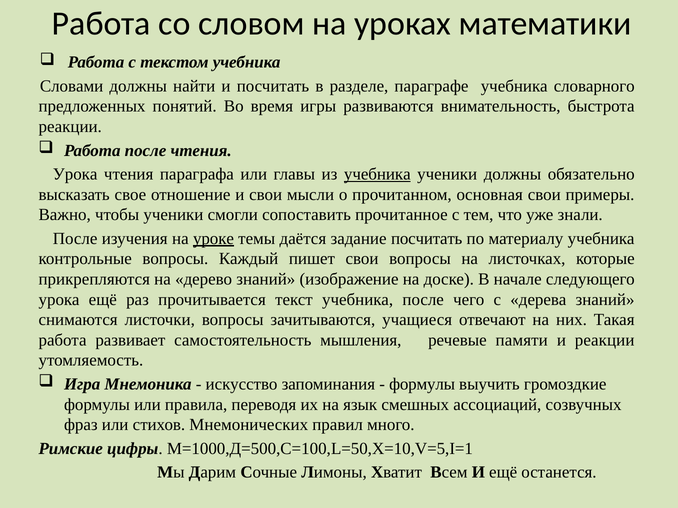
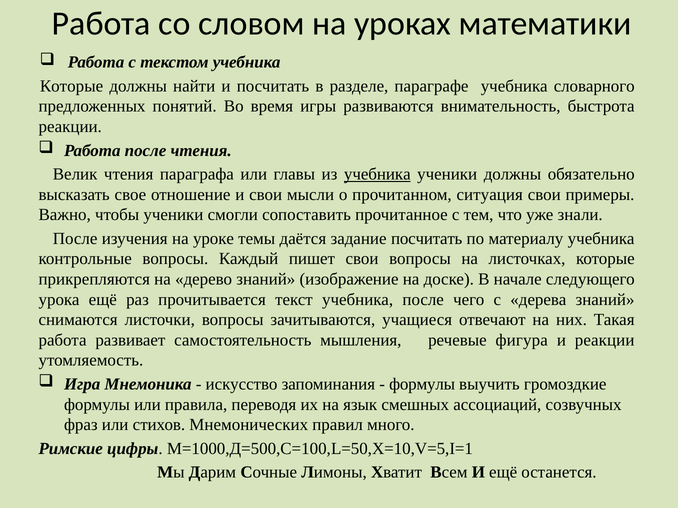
Словами: Словами -> Которые (72, 86)
Урока: Урока -> Велик (75, 174)
основная: основная -> ситуация (490, 195)
уроке underline: present -> none (213, 239)
памяти: памяти -> фигура (522, 340)
